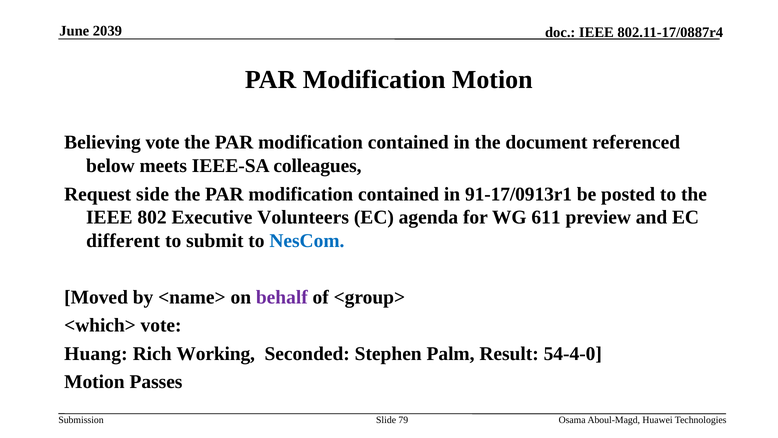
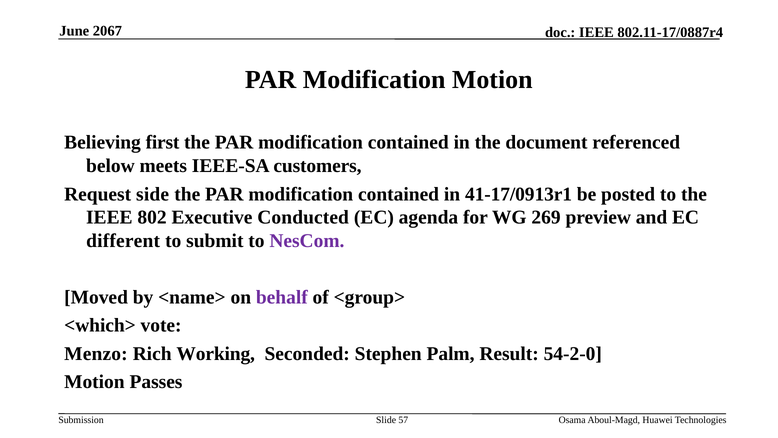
2039: 2039 -> 2067 (107, 31)
Believing vote: vote -> first (163, 142)
colleagues: colleagues -> customers (317, 166)
91-17/0913r1: 91-17/0913r1 -> 41-17/0913r1 (519, 194)
Volunteers: Volunteers -> Conducted (303, 217)
611: 611 -> 269 (546, 217)
NesCom colour: blue -> purple (307, 241)
Huang: Huang -> Menzo (96, 353)
54-4-0: 54-4-0 -> 54-2-0 (573, 353)
79: 79 -> 57 (403, 420)
